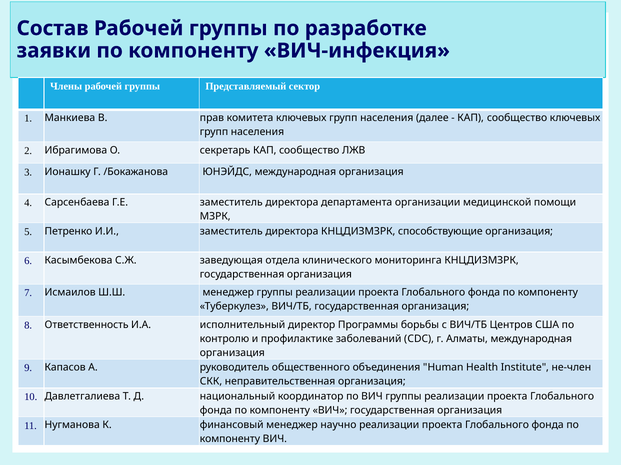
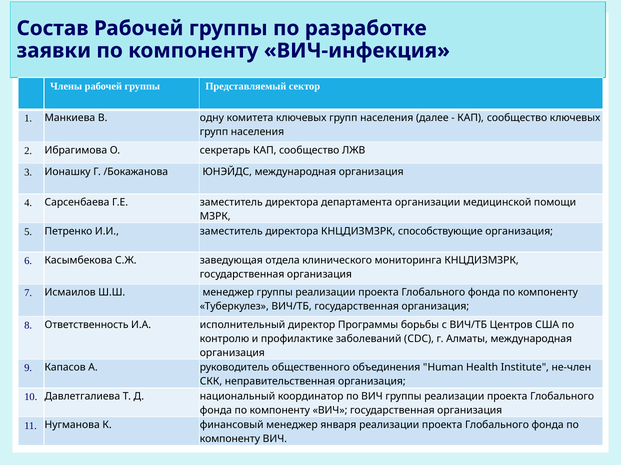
прав: прав -> одну (212, 118)
научно: научно -> января (338, 426)
